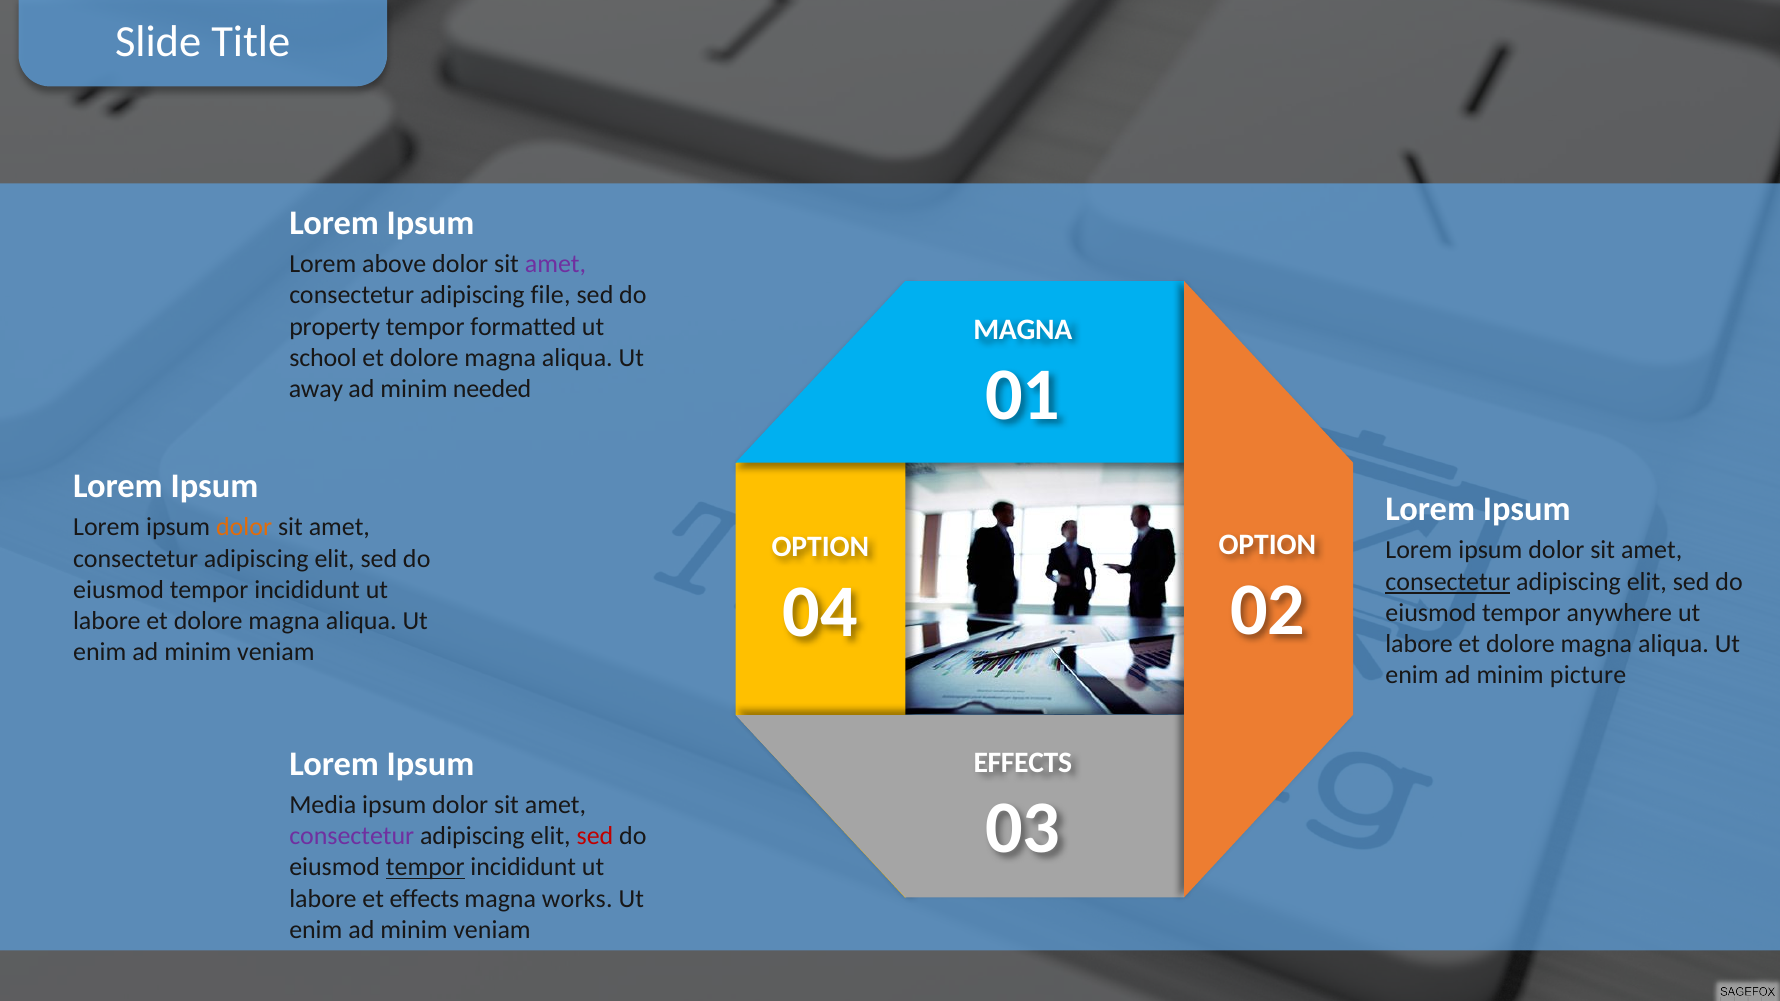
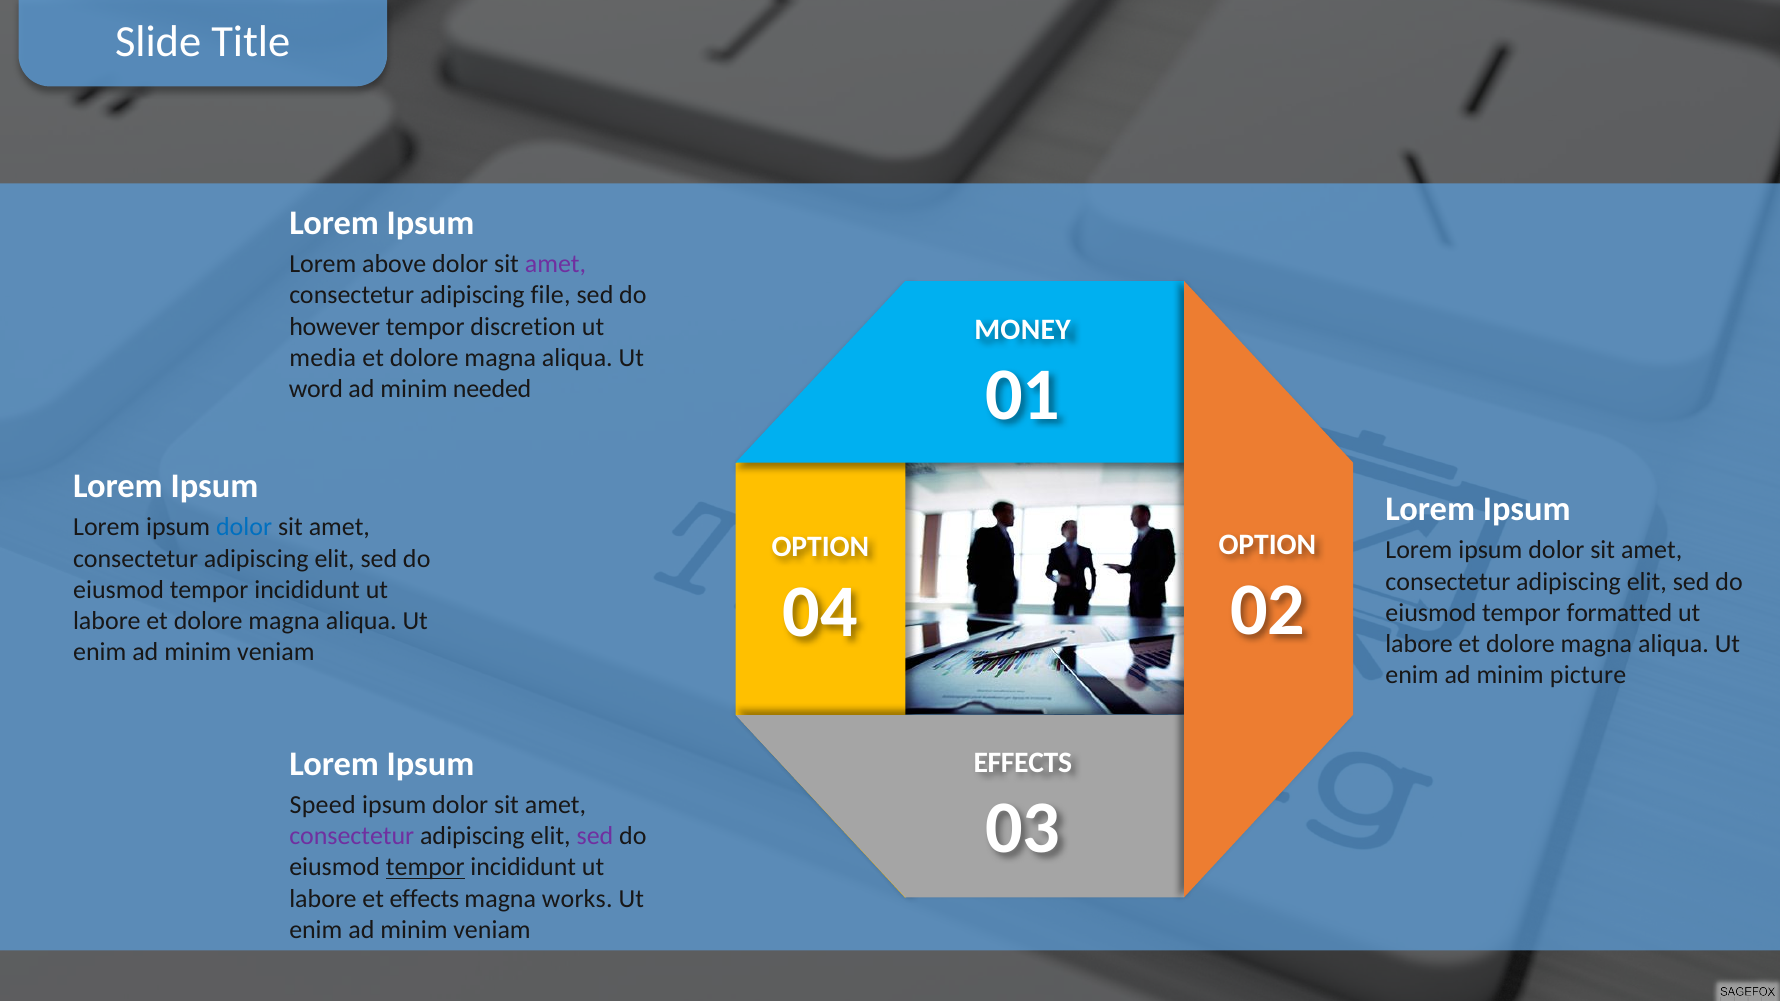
property: property -> however (335, 327)
formatted: formatted -> discretion (523, 327)
MAGNA: MAGNA -> MONEY (1023, 329)
school: school -> media (323, 358)
away: away -> word (316, 389)
dolor colour: orange -> blue (244, 527)
consectetur underline: present -> none (1448, 582)
anywhere: anywhere -> formatted (1619, 613)
Media: Media -> Speed (323, 805)
sed colour: red -> purple (595, 836)
